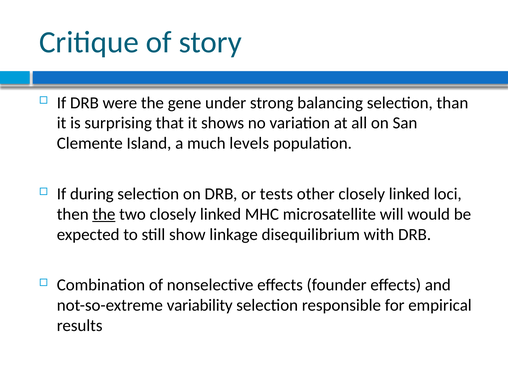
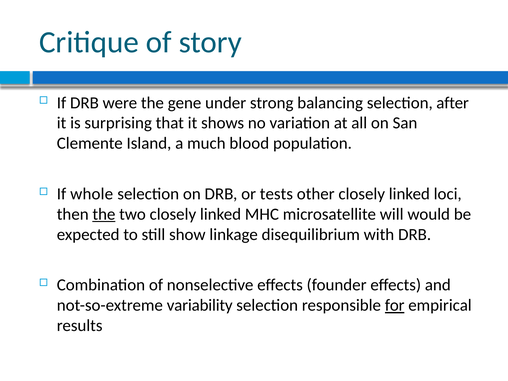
than: than -> after (453, 103)
levels: levels -> blood (249, 143)
during: during -> whole (92, 194)
for underline: none -> present (395, 305)
